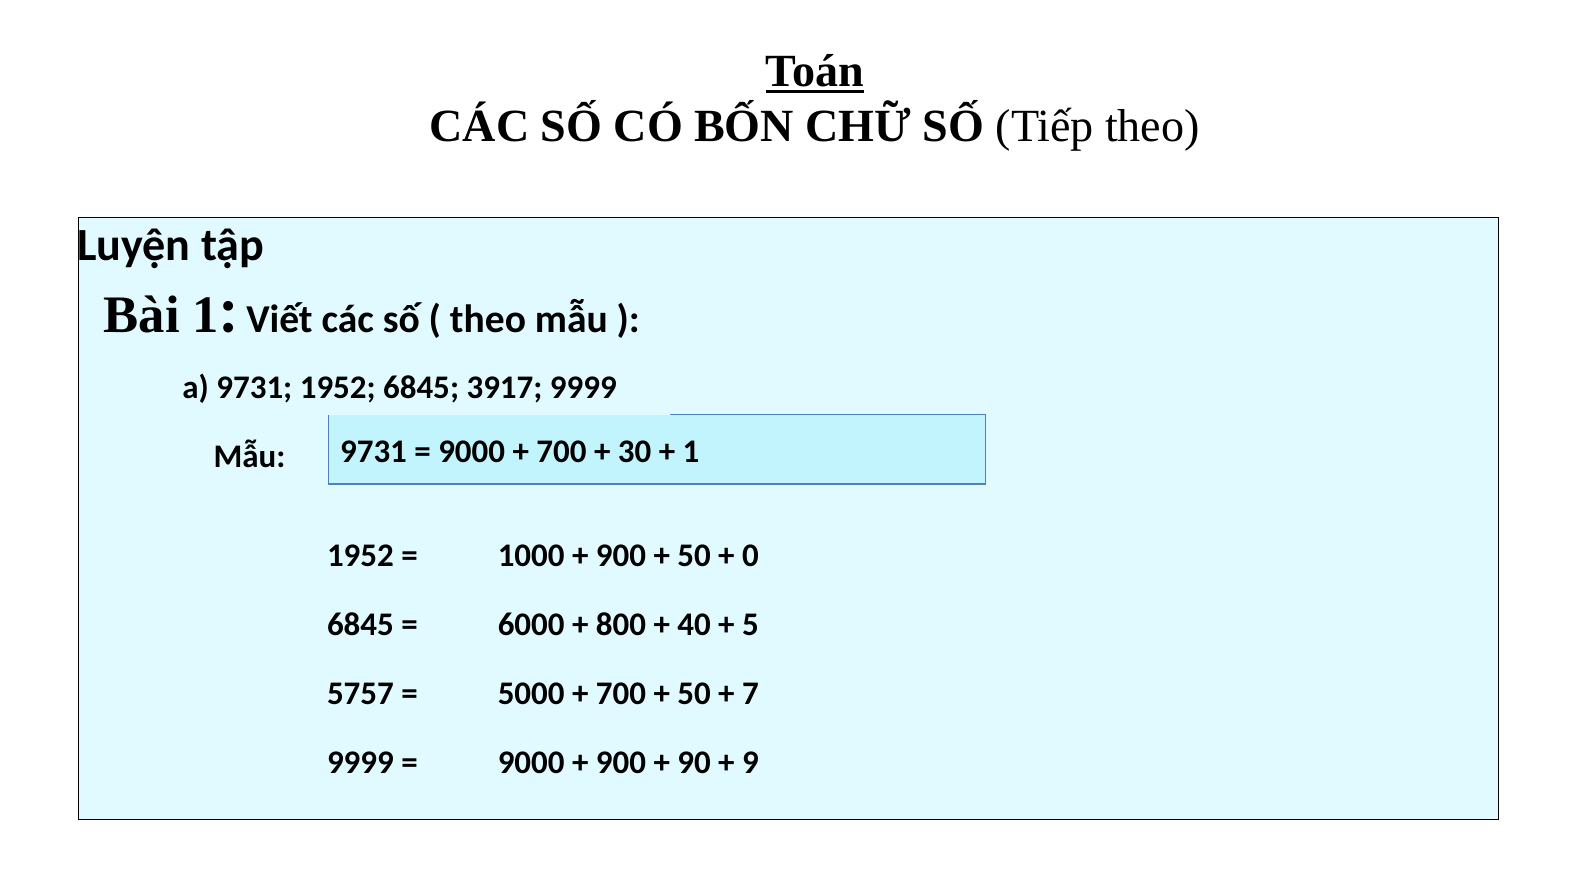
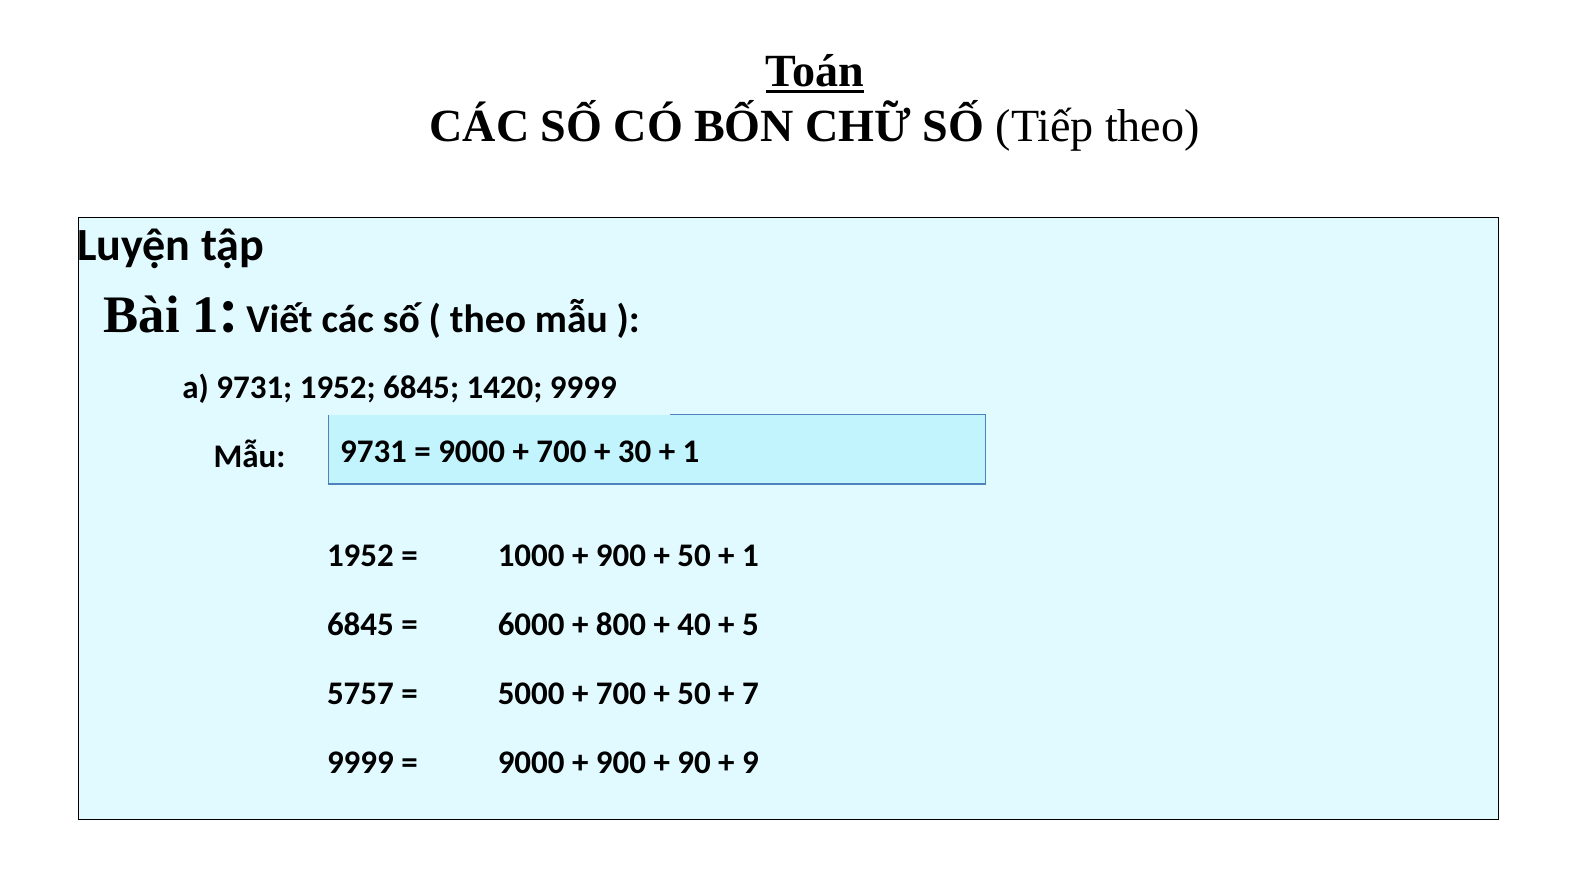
3917: 3917 -> 1420 (504, 388)
0: 0 -> 1 (751, 556)
